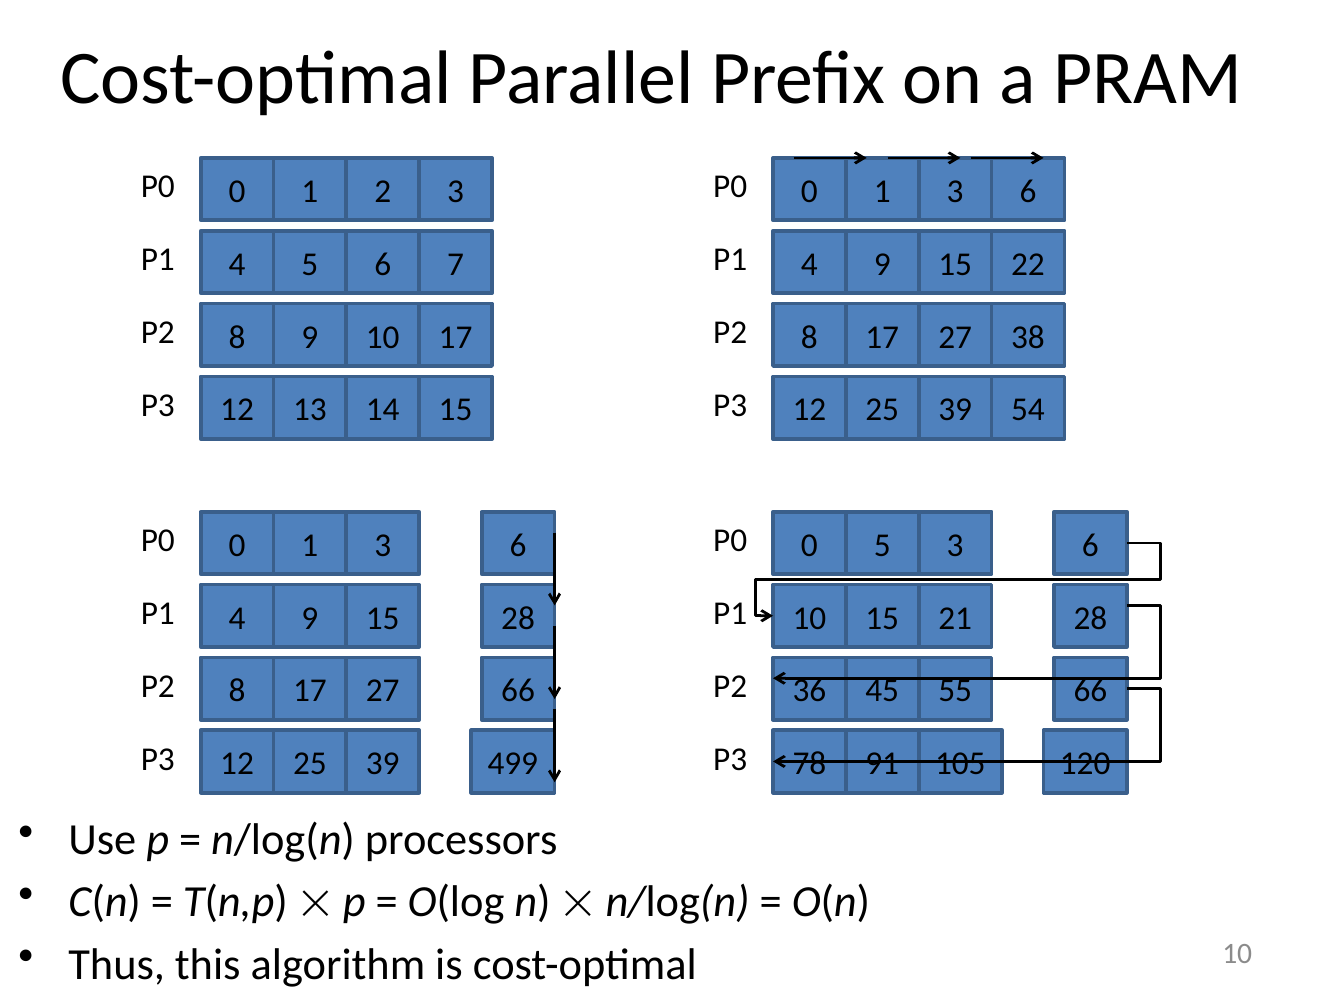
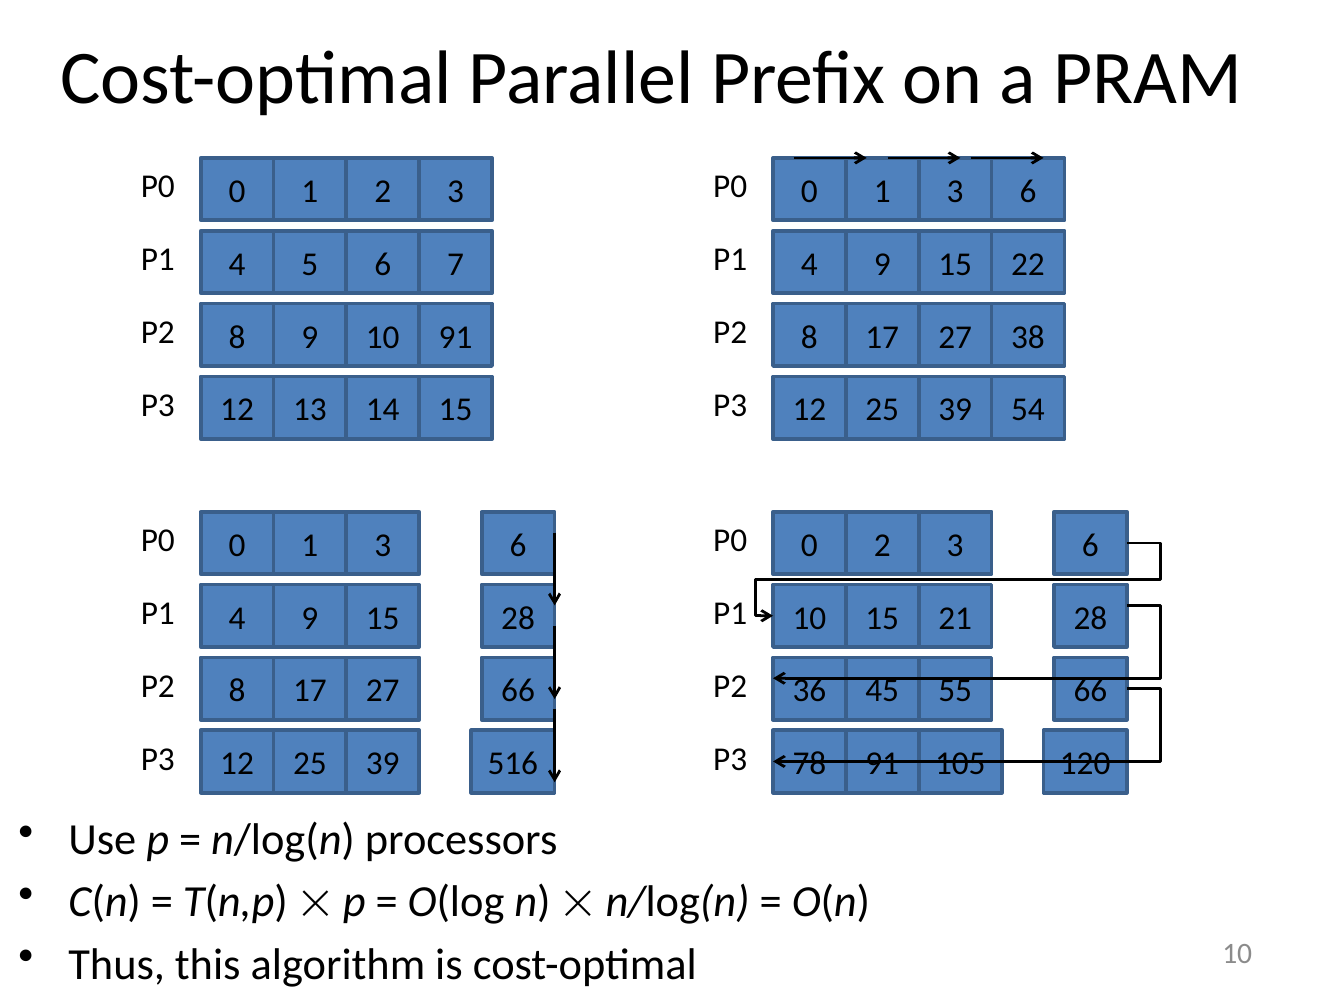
10 17: 17 -> 91 (456, 337)
0 5: 5 -> 2 (882, 545)
499: 499 -> 516 (513, 764)
